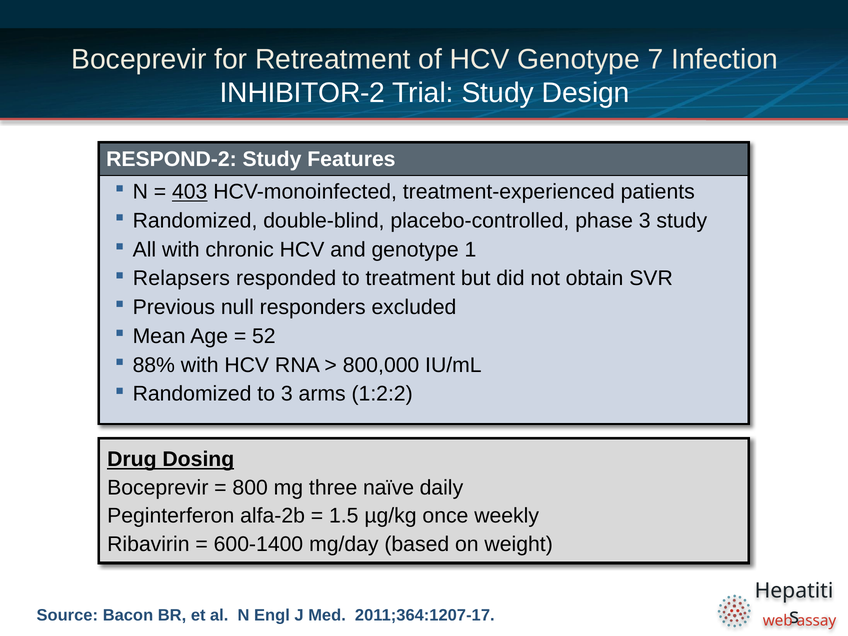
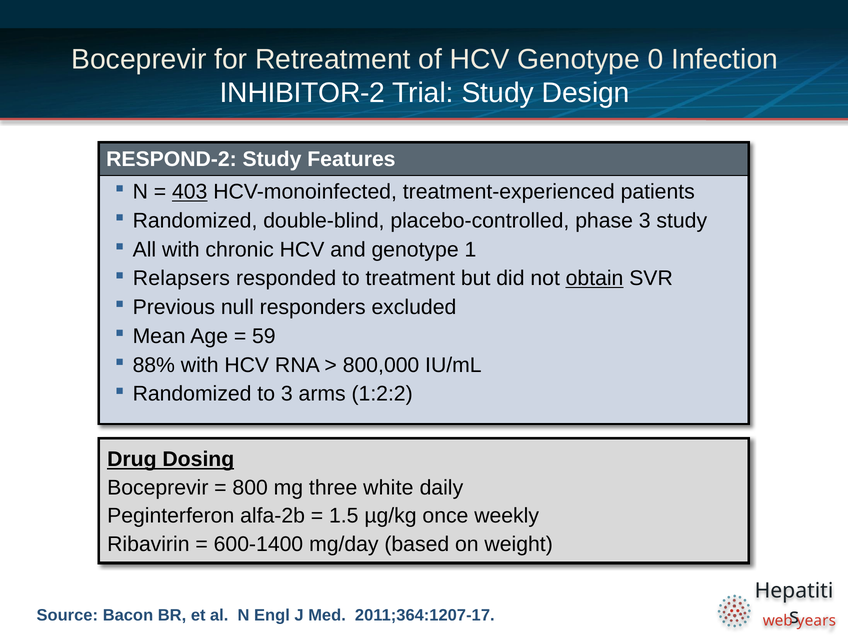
7: 7 -> 0 (656, 59)
obtain underline: none -> present (595, 278)
52: 52 -> 59 (264, 336)
naïve: naïve -> white (388, 488)
assay: assay -> years (816, 620)
